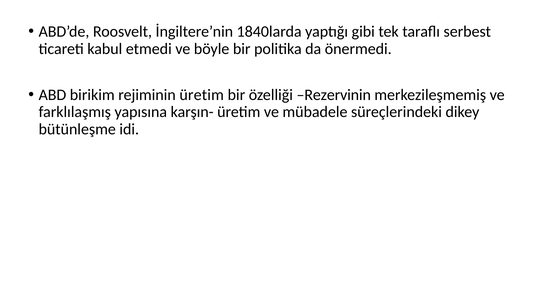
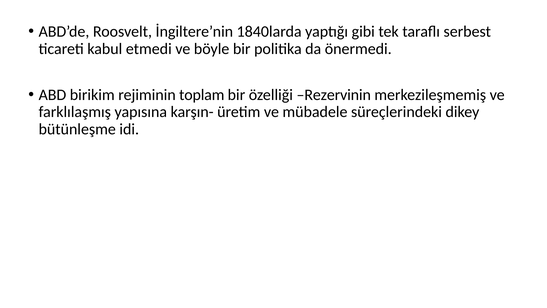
rejiminin üretim: üretim -> toplam (202, 95)
